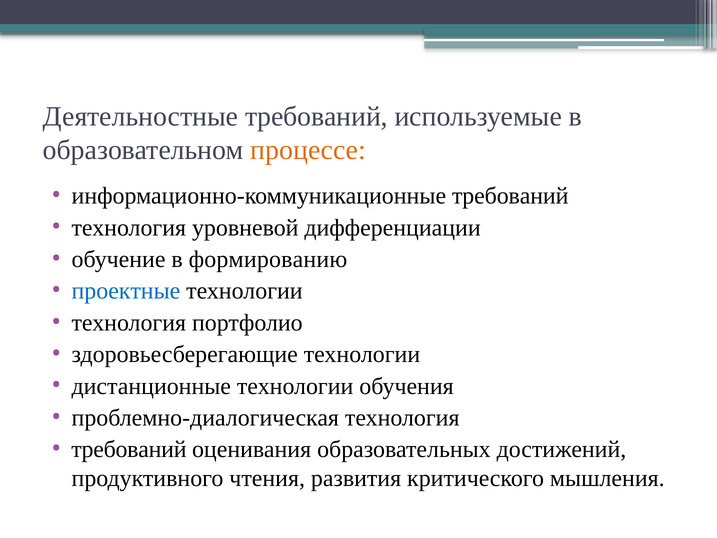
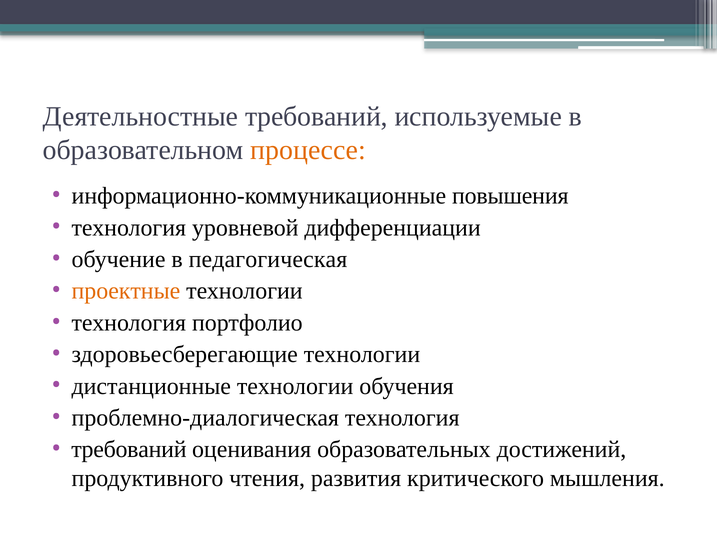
информационно-коммуникационные требований: требований -> повышения (510, 196)
формированию: формированию -> педагогическая (268, 259)
проектные colour: blue -> orange (126, 291)
